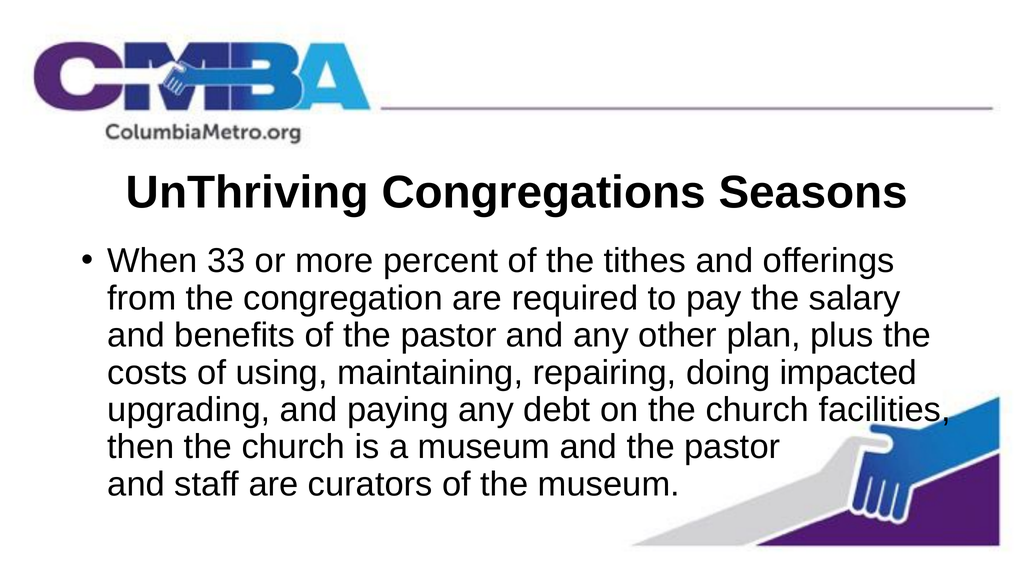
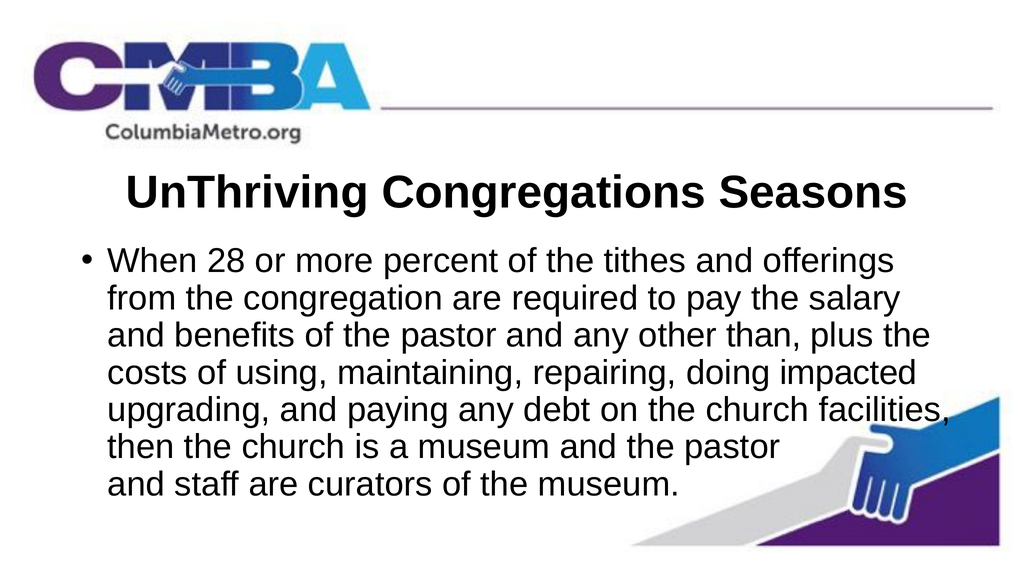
33: 33 -> 28 (226, 261)
plan: plan -> than (764, 336)
